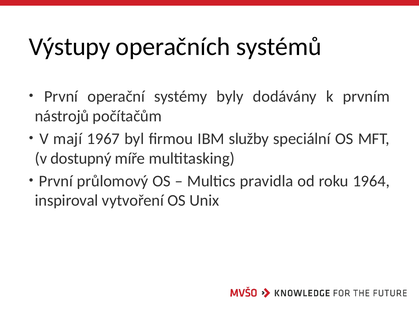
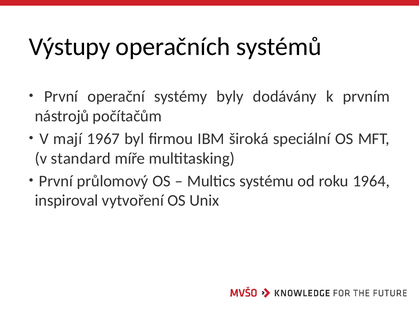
služby: služby -> široká (249, 139)
dostupný: dostupný -> standard (81, 158)
pravidla: pravidla -> systému (267, 181)
